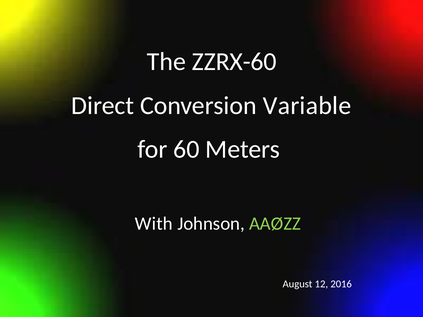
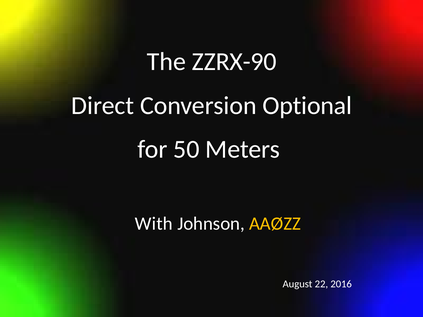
ZZRX-60: ZZRX-60 -> ZZRX-90 (234, 62)
Variable: Variable -> Optional (307, 106)
60: 60 -> 50 (186, 150)
AAØZZ colour: light green -> yellow (275, 224)
12: 12 -> 22 (321, 284)
